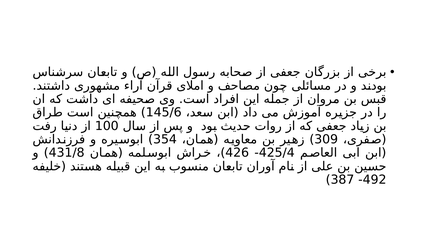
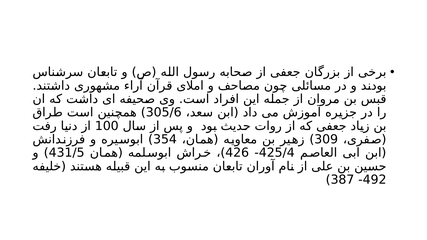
145/6: 145/6 -> 305/6 (164, 113)
431/8: 431/8 -> 431/5 (67, 153)
